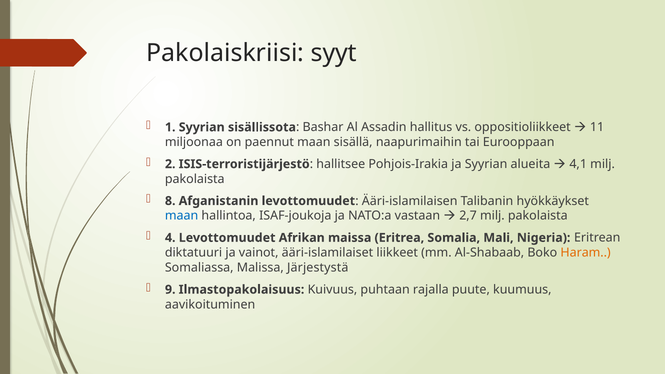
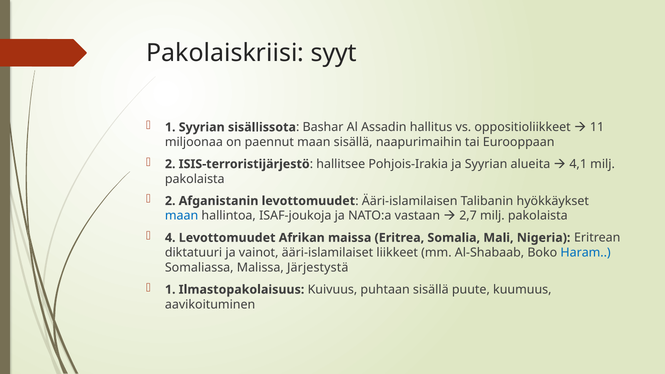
8: 8 -> 2 (170, 201)
Haram colour: orange -> blue (586, 253)
9: 9 -> 1 (170, 290)
puhtaan rajalla: rajalla -> sisällä (431, 290)
